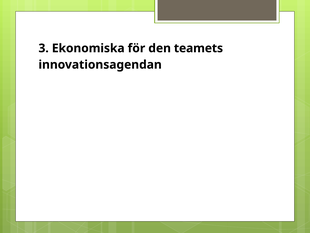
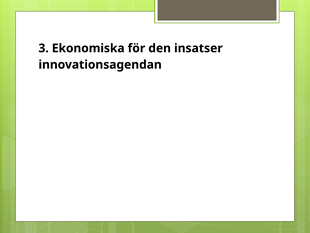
teamets: teamets -> insatser (198, 48)
